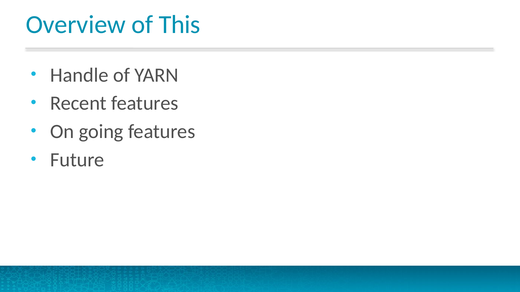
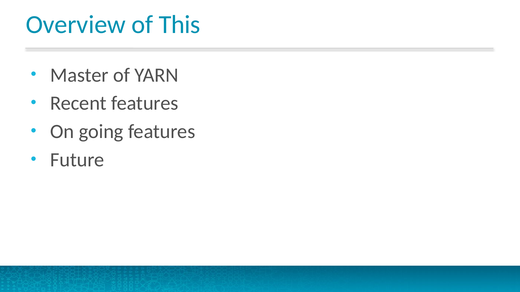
Handle: Handle -> Master (79, 75)
